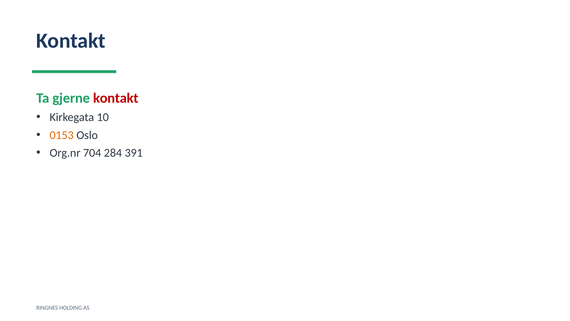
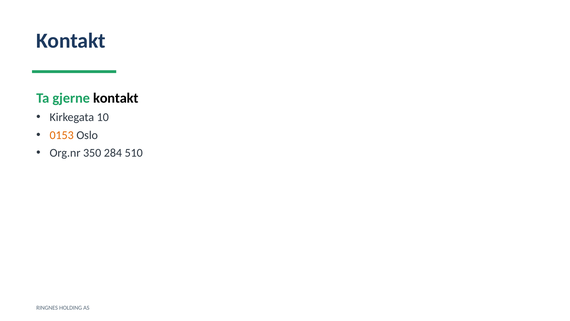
kontakt colour: red -> black (116, 98)
704: 704 -> 350 (92, 153)
391: 391 -> 510 (134, 153)
